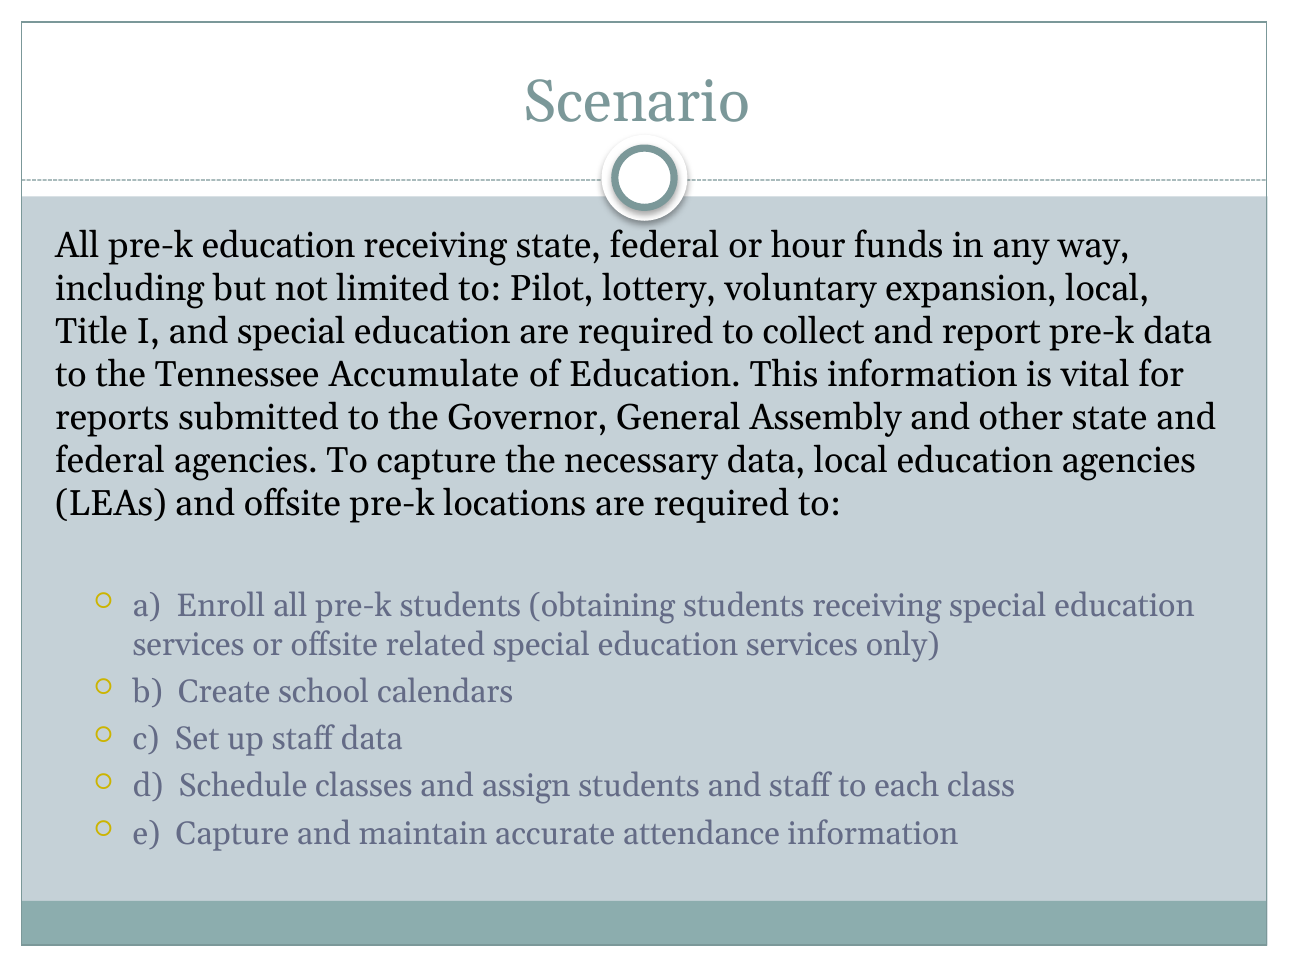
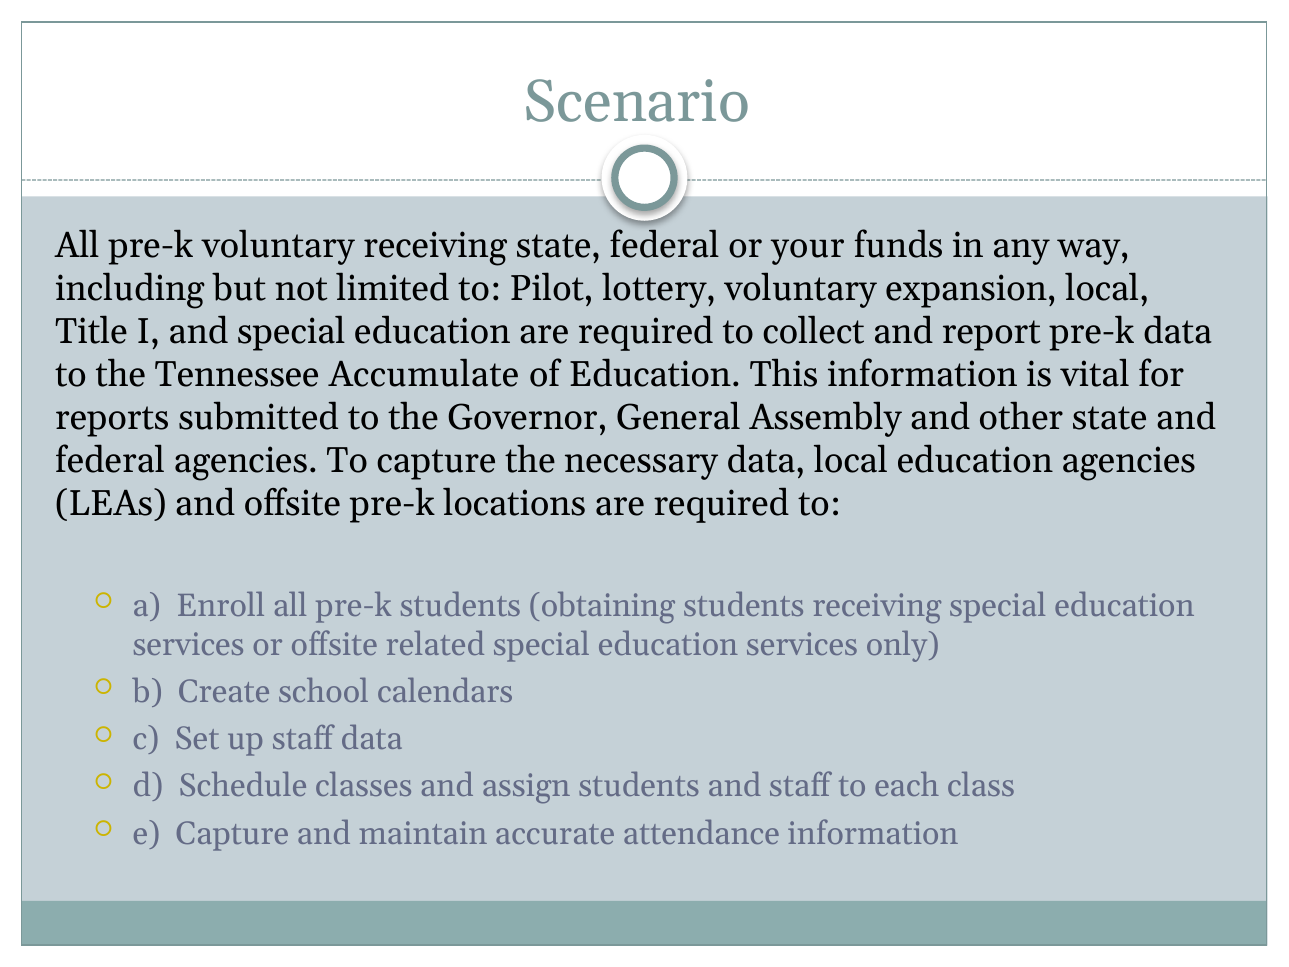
pre-k education: education -> voluntary (278, 246)
hour: hour -> your (808, 246)
